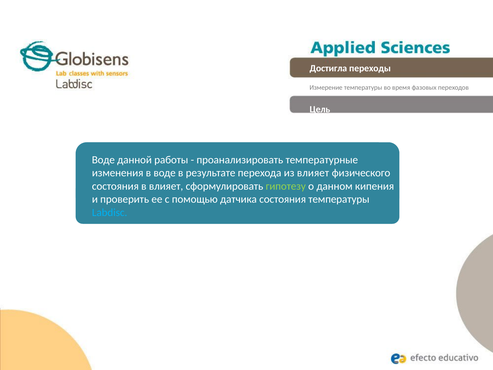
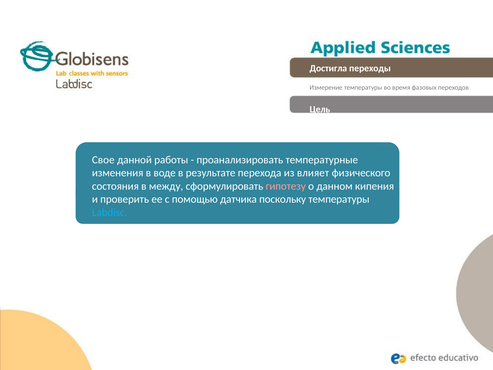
Воде: Воде -> Свое (103, 160)
в влияет: влияет -> между (166, 186)
гипотезу colour: light green -> pink (286, 186)
датчика состояния: состояния -> поскольку (283, 199)
